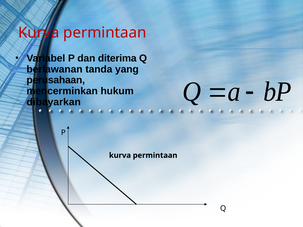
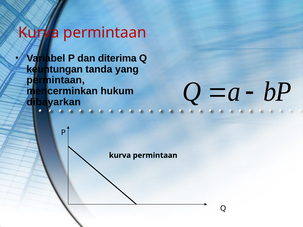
berlawanan: berlawanan -> keuntungan (55, 69)
perusahaan: perusahaan -> permintaan (56, 80)
